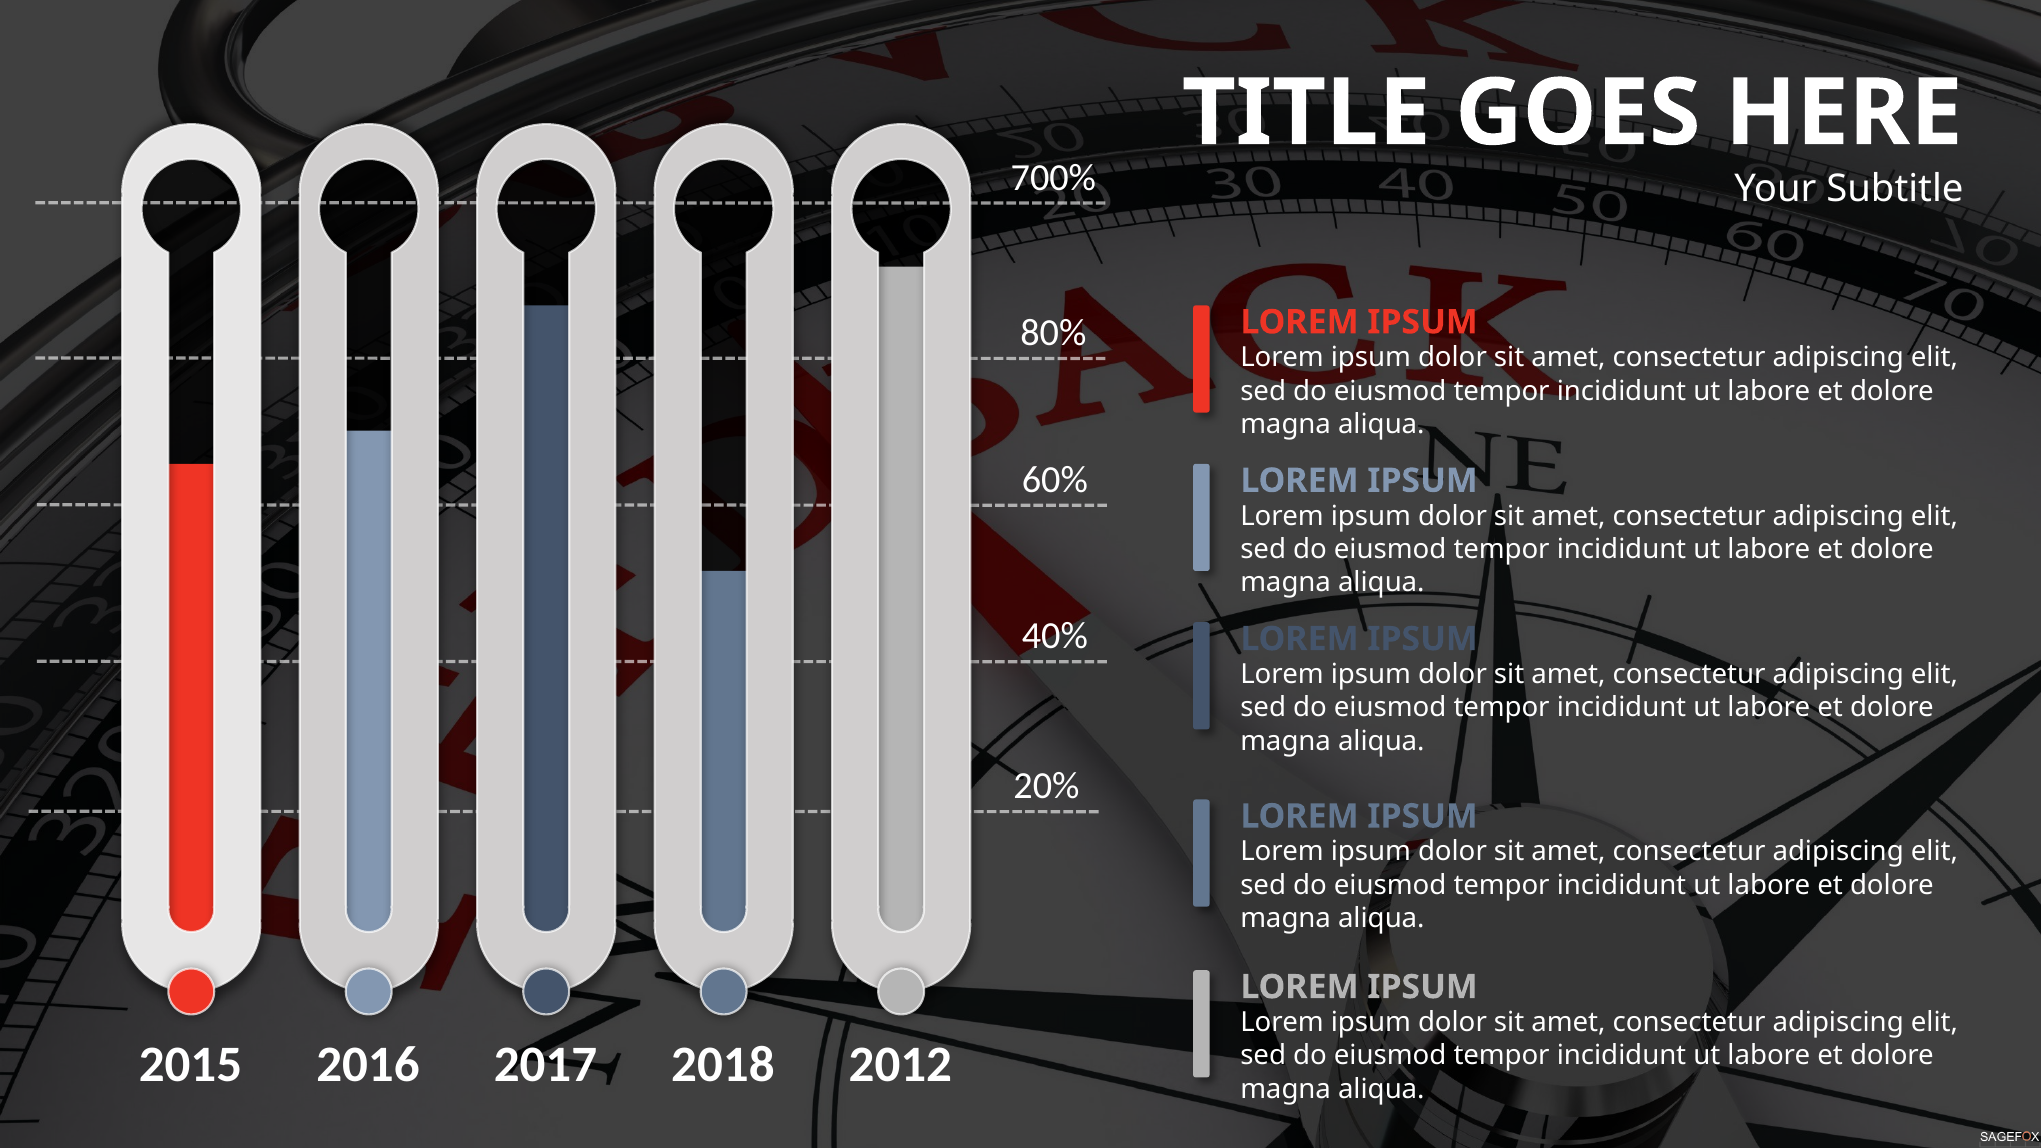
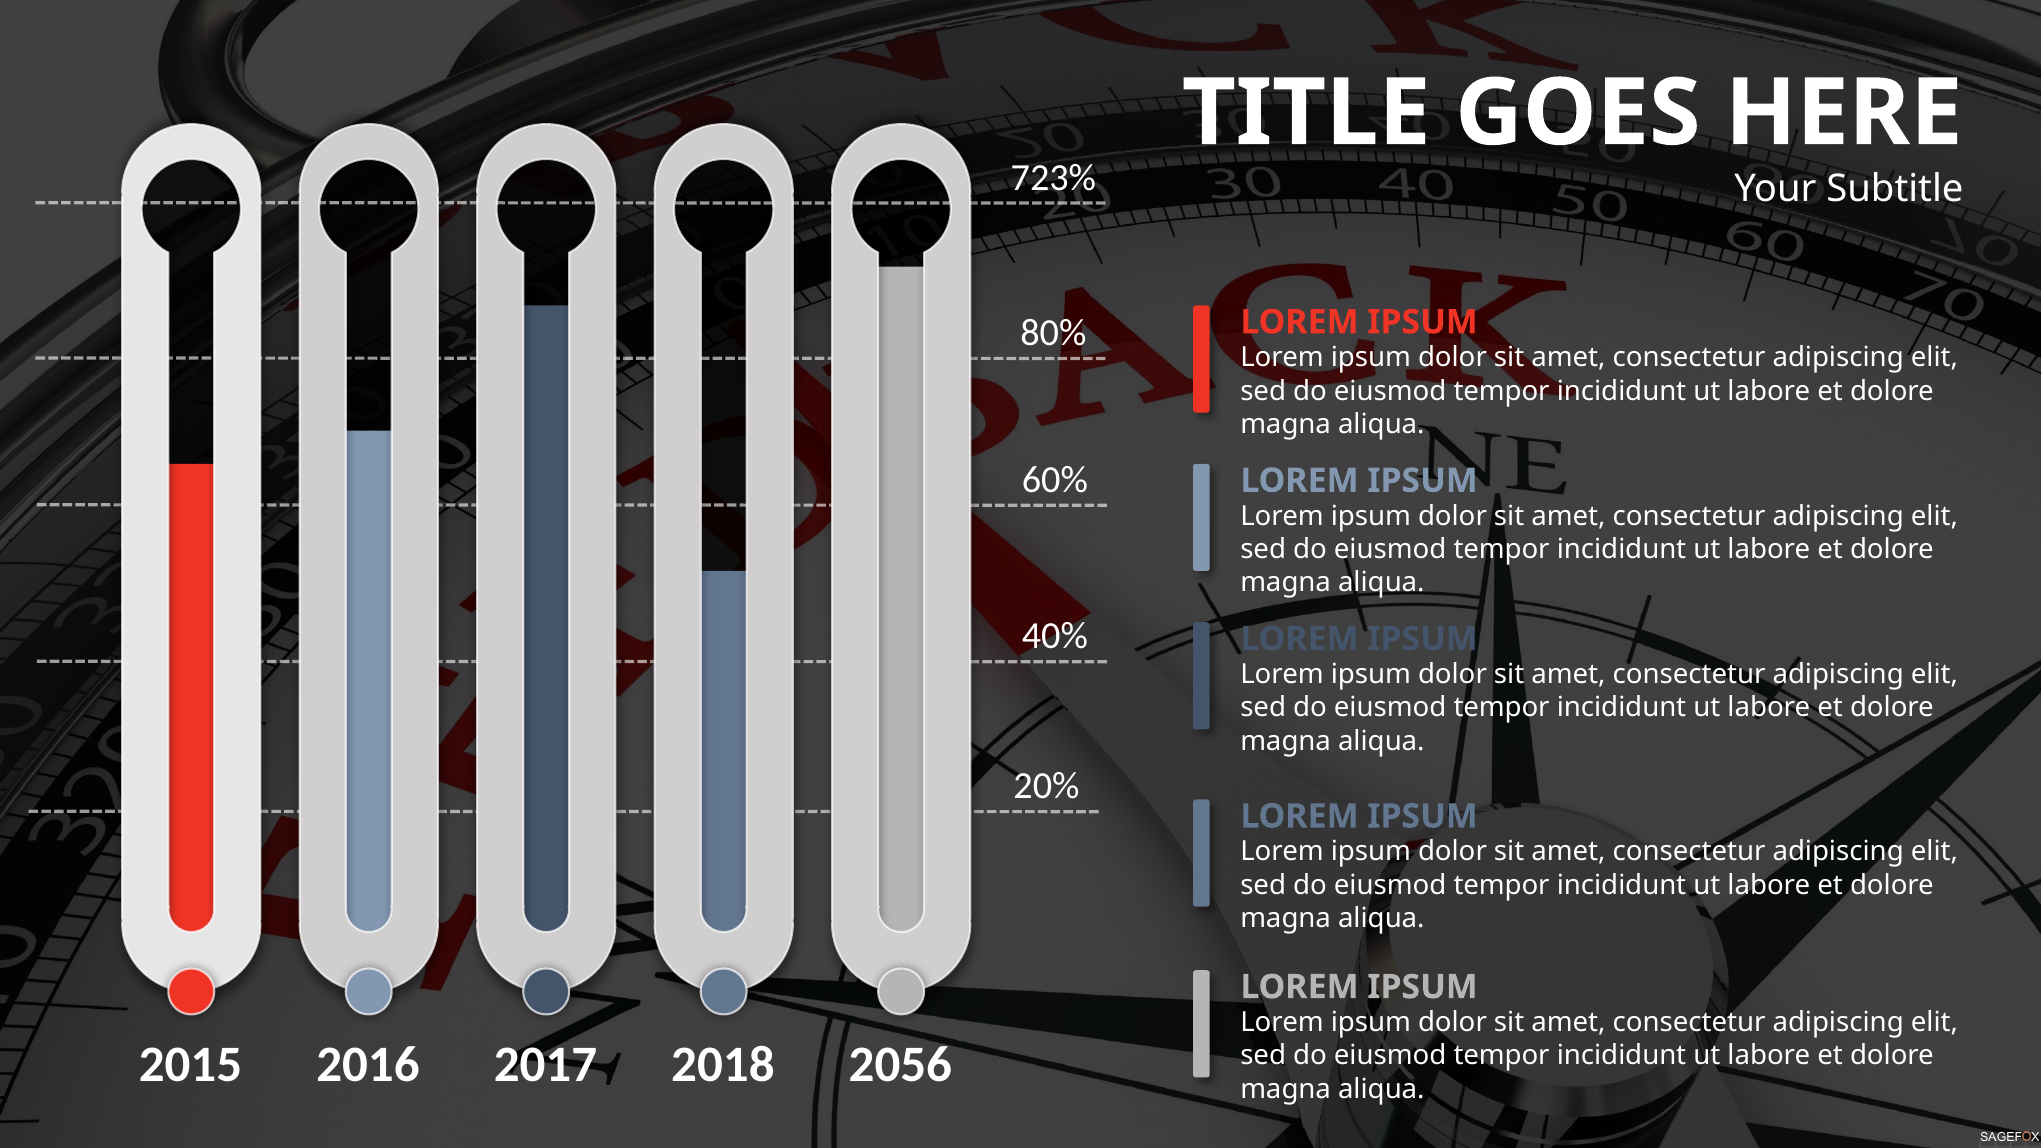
700%: 700% -> 723% (1053, 178)
2012: 2012 -> 2056 (900, 1065)
